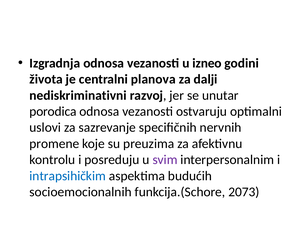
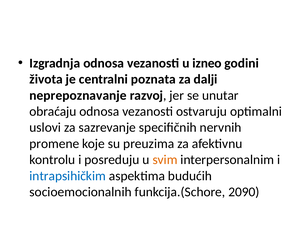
planova: planova -> poznata (153, 79)
nediskriminativni: nediskriminativni -> neprepoznavanje (78, 96)
porodica: porodica -> obraćaju (53, 112)
svim colour: purple -> orange (165, 160)
2073: 2073 -> 2090 (244, 192)
